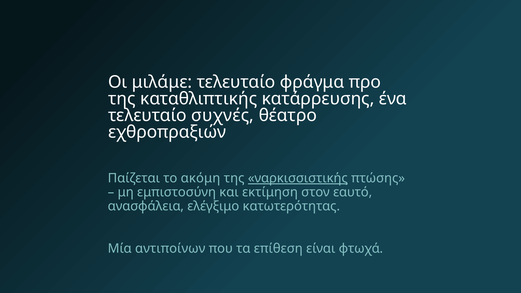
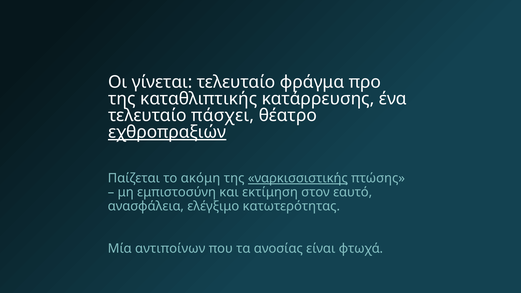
μιλάμε: μιλάμε -> γίνεται (162, 82)
συχνές: συχνές -> πάσχει (223, 116)
εχθροπραξιών underline: none -> present (167, 132)
επίθεση: επίθεση -> ανοσίας (278, 249)
